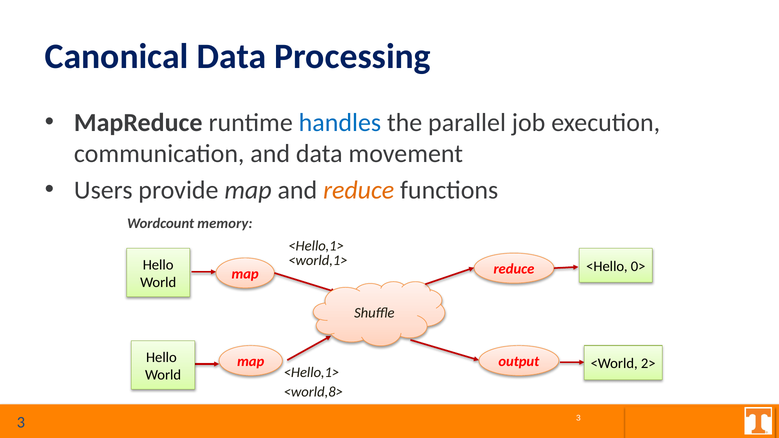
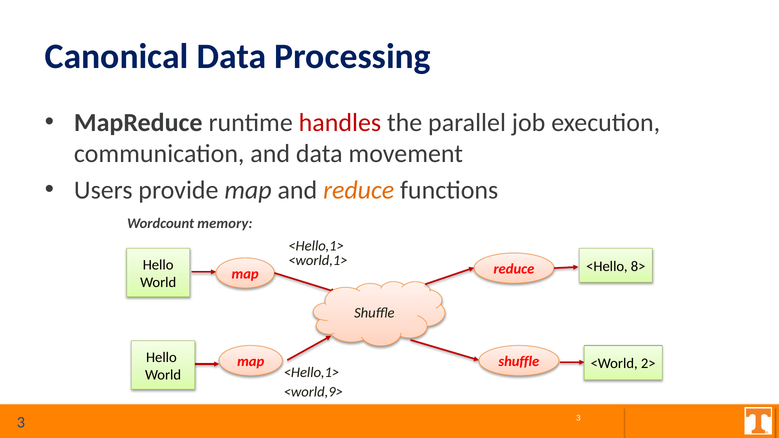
handles colour: blue -> red (340, 123)
0>: 0> -> 8> (638, 266)
output: output -> shuffle (519, 362)
<world,8>: <world,8> -> <world,9> (313, 392)
